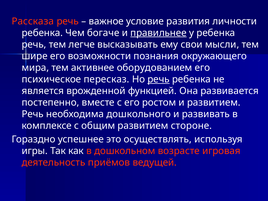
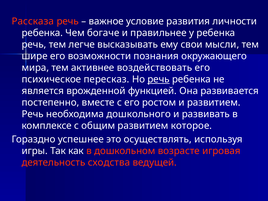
правильнее underline: present -> none (158, 33)
оборудованием: оборудованием -> воздействовать (154, 68)
стороне: стороне -> которое (191, 126)
приёмов: приёмов -> сходства (109, 162)
